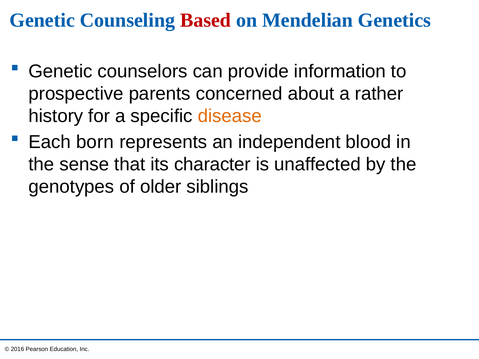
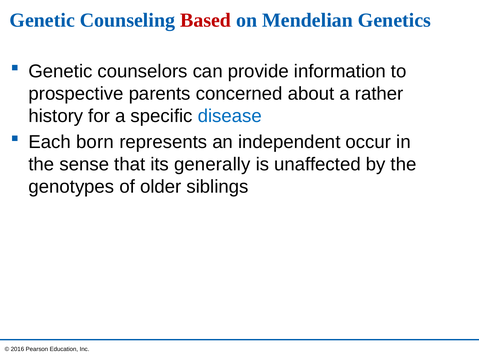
disease colour: orange -> blue (230, 116)
blood: blood -> occur (368, 142)
character: character -> generally (212, 165)
